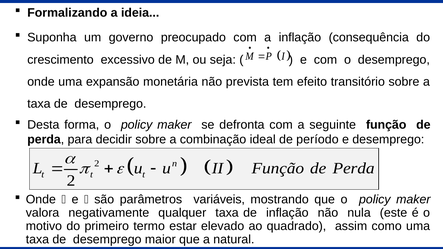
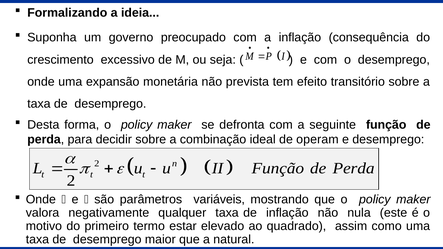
período: período -> operam (317, 140)
